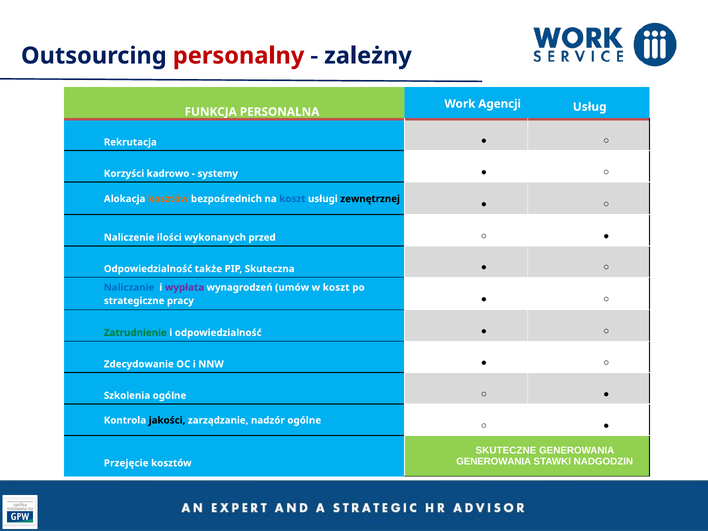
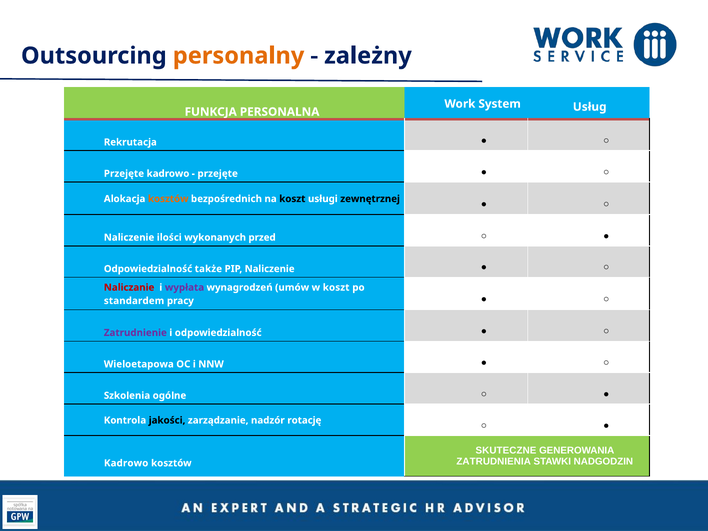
personalny colour: red -> orange (239, 56)
Agencji: Agencji -> System (500, 104)
Korzyści: Korzyści -> Przejęte (124, 174)
systemy: systemy -> przejęte (218, 174)
koszt colour: blue -> black (292, 199)
PIP Skuteczna: Skuteczna -> Naliczenie (270, 269)
Naliczanie colour: blue -> red (129, 287)
strategiczne: strategiczne -> standardem (134, 301)
Zatrudnienie colour: green -> purple (135, 333)
Zdecydowanie: Zdecydowanie -> Wieloetapowa (139, 364)
nadzór ogólne: ogólne -> rotację (304, 420)
GENEROWANIA: GENEROWANIA -> ZATRUDNIENIA (494, 461)
Przejęcie: Przejęcie -> Kadrowo (126, 463)
